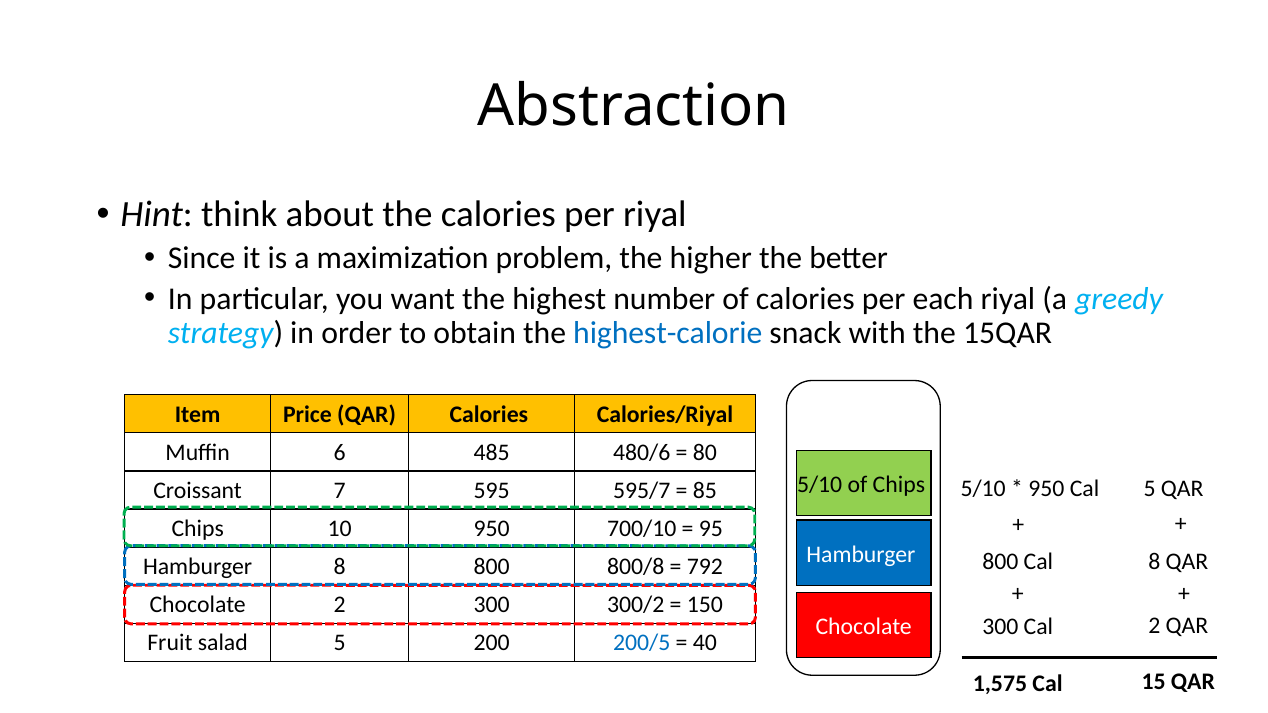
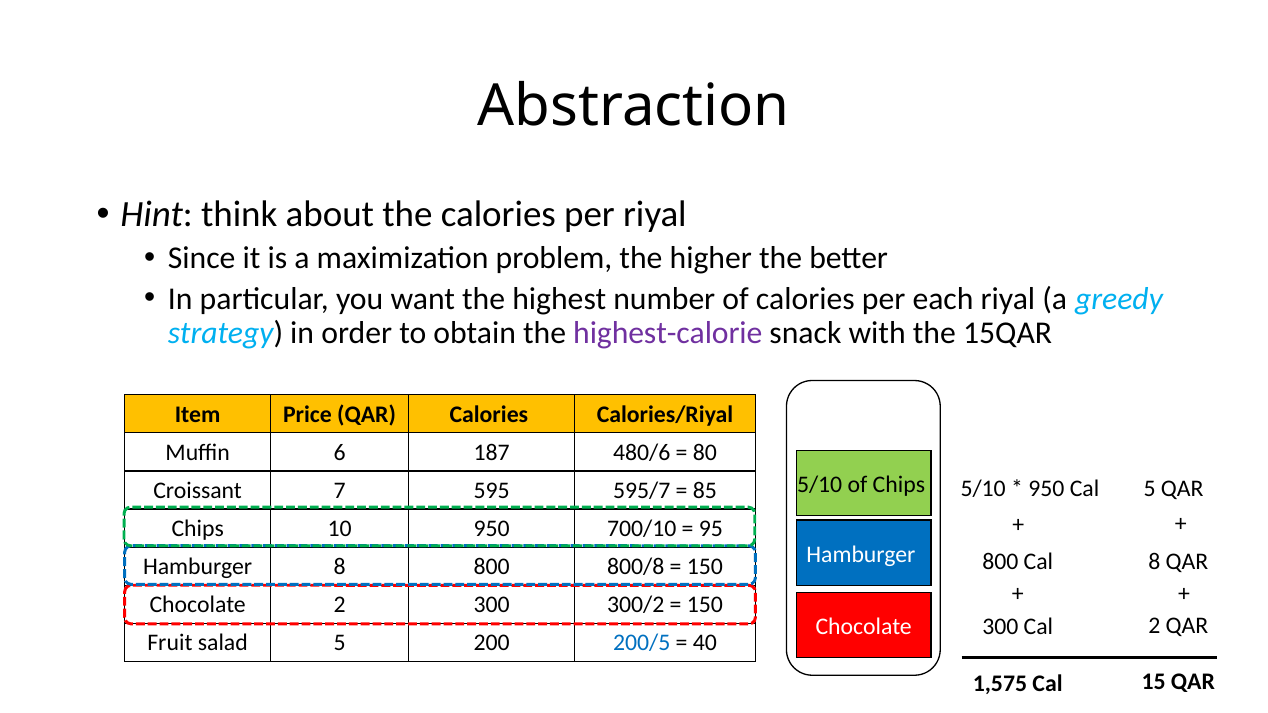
highest-calorie colour: blue -> purple (668, 333)
485: 485 -> 187 (492, 453)
792: 792 -> 150 (705, 567)
